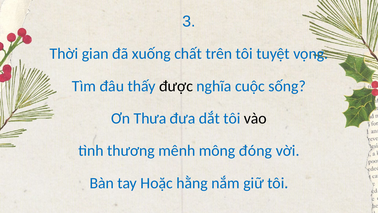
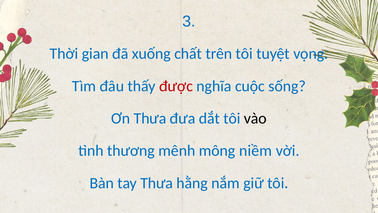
được colour: black -> red (176, 86)
đóng: đóng -> niềm (256, 150)
tay Hoặc: Hoặc -> Thưa (157, 183)
